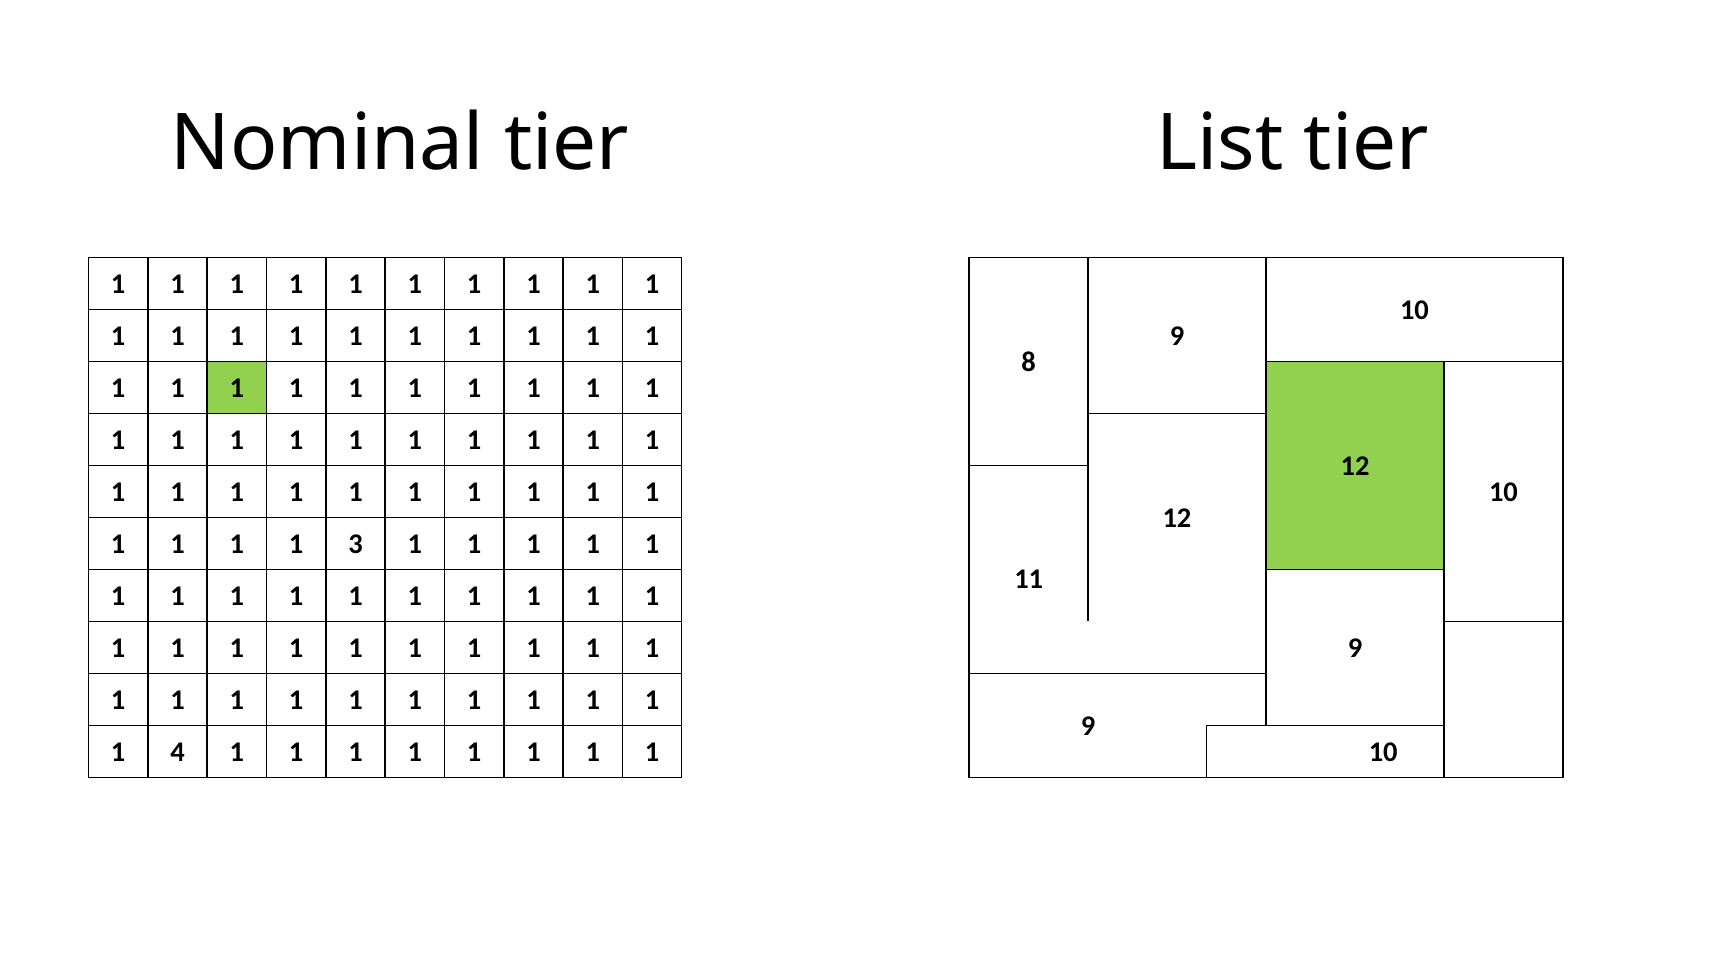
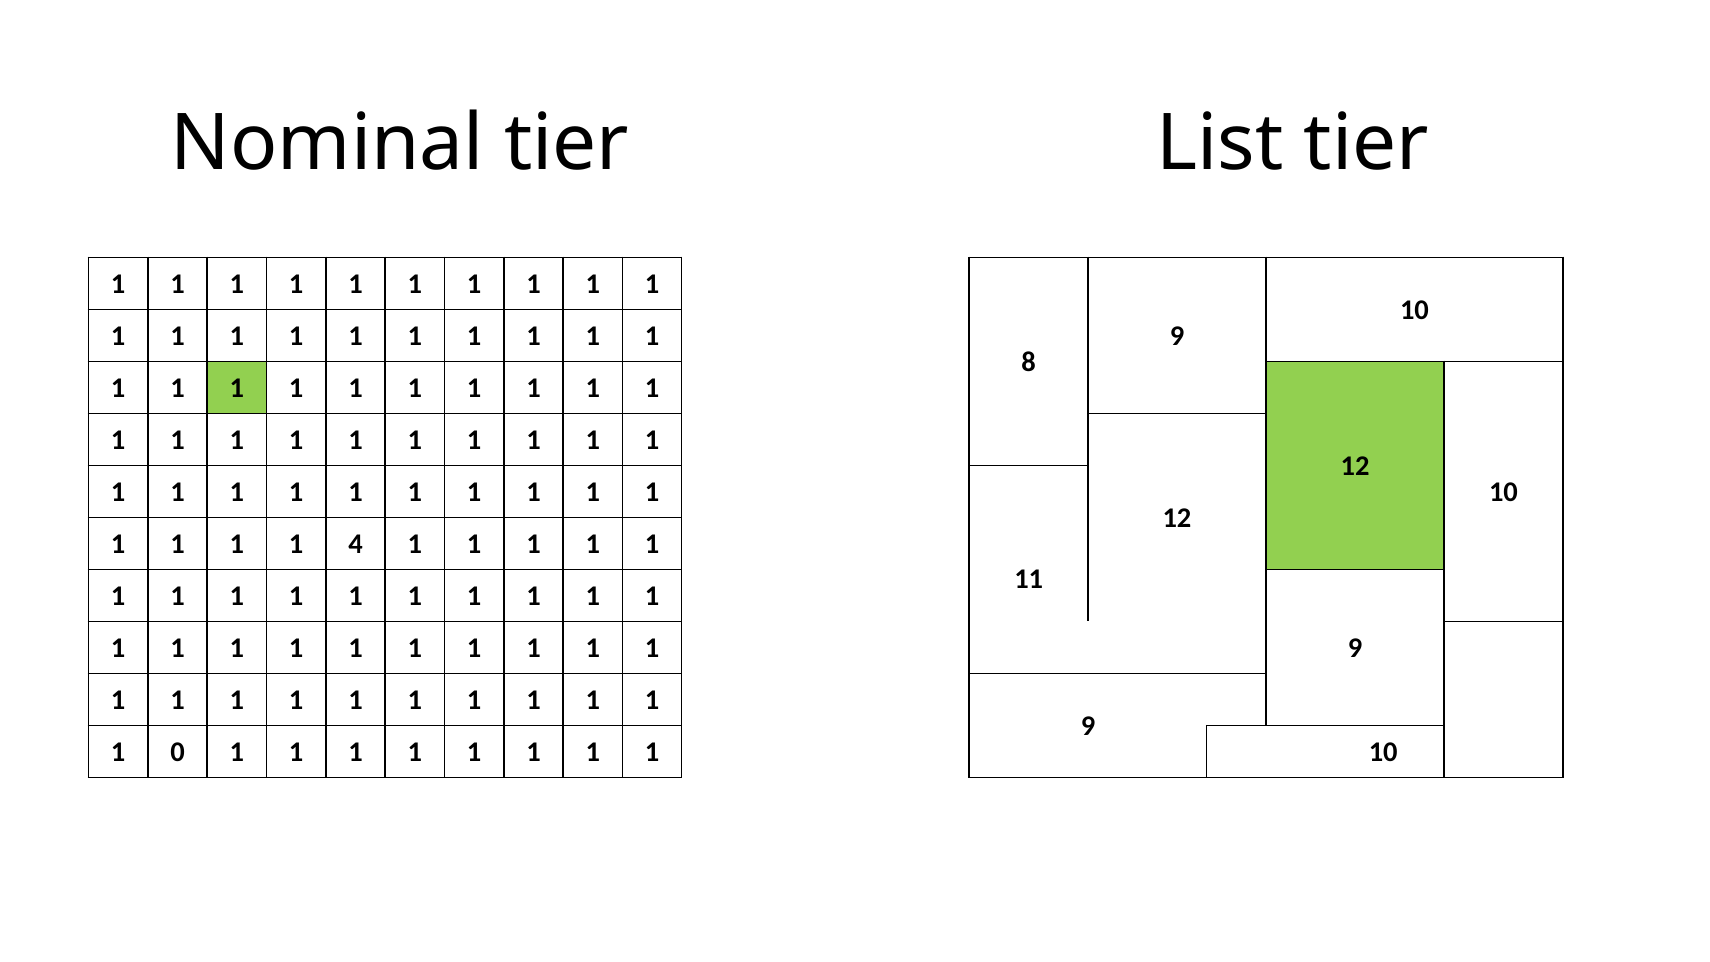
3: 3 -> 4 (355, 544)
4: 4 -> 0 (178, 752)
